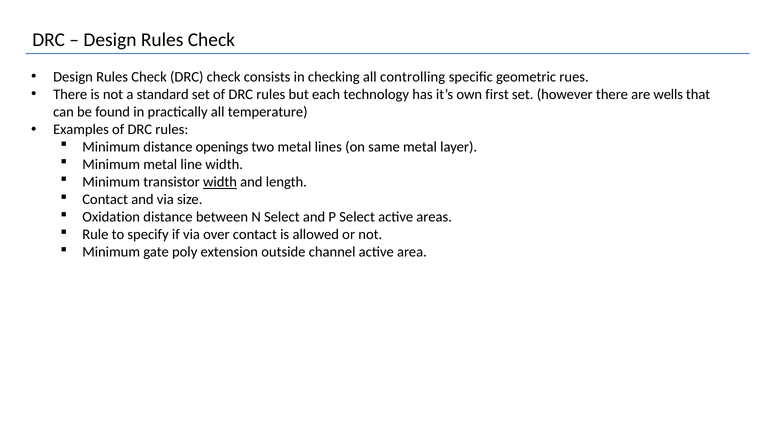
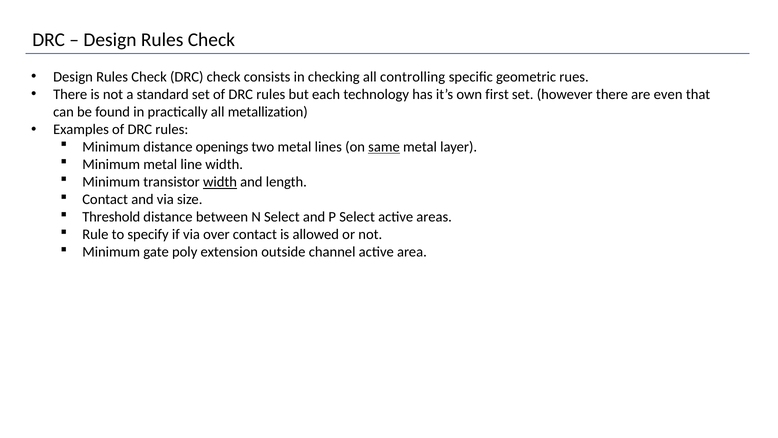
wells: wells -> even (668, 94)
temperature: temperature -> metallization (268, 112)
same underline: none -> present (384, 147)
Oxidation: Oxidation -> Threshold (111, 217)
